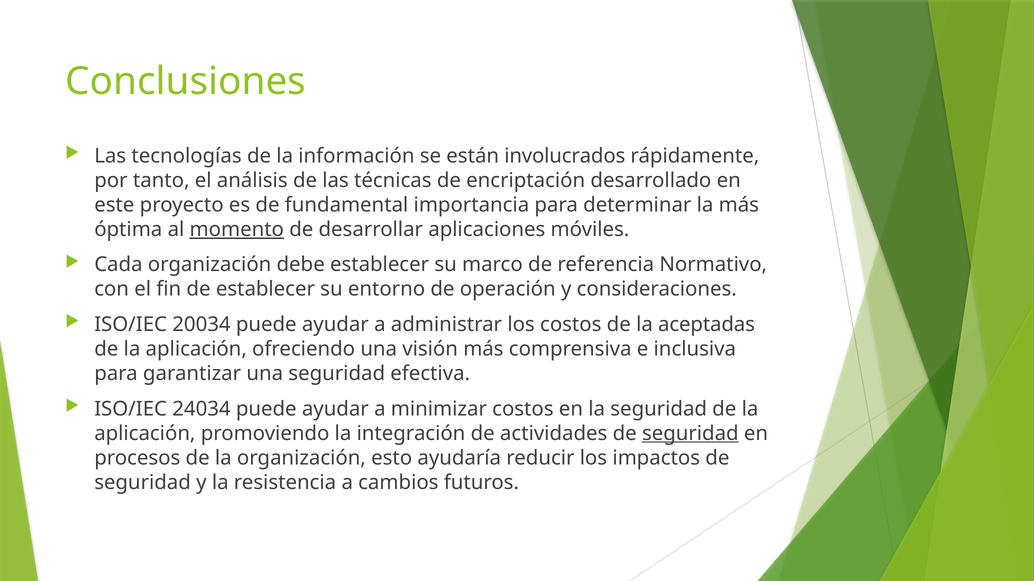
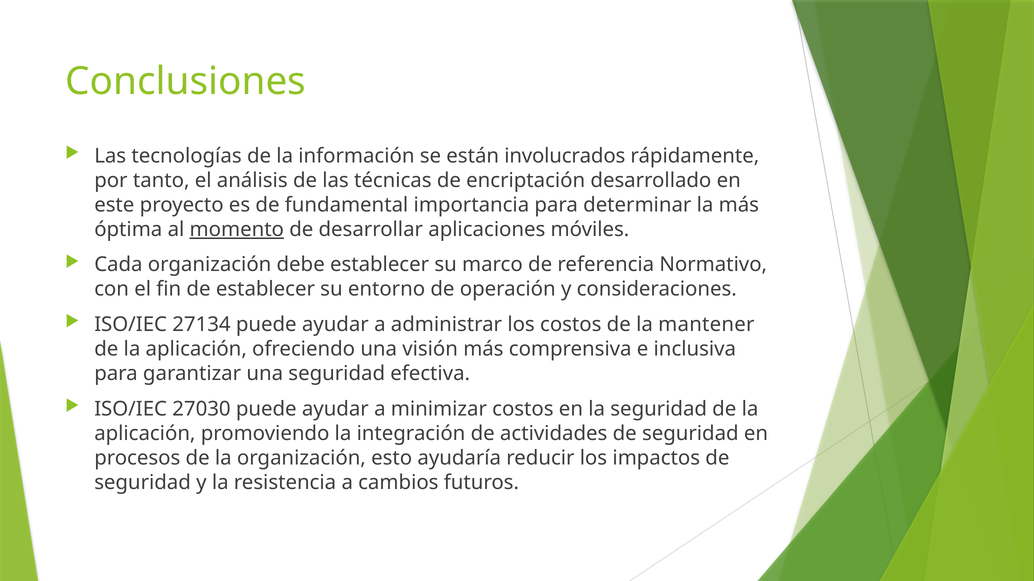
20034: 20034 -> 27134 (201, 325)
aceptadas: aceptadas -> mantener (706, 325)
24034: 24034 -> 27030 (201, 409)
seguridad underline: present -> none (690, 434)
